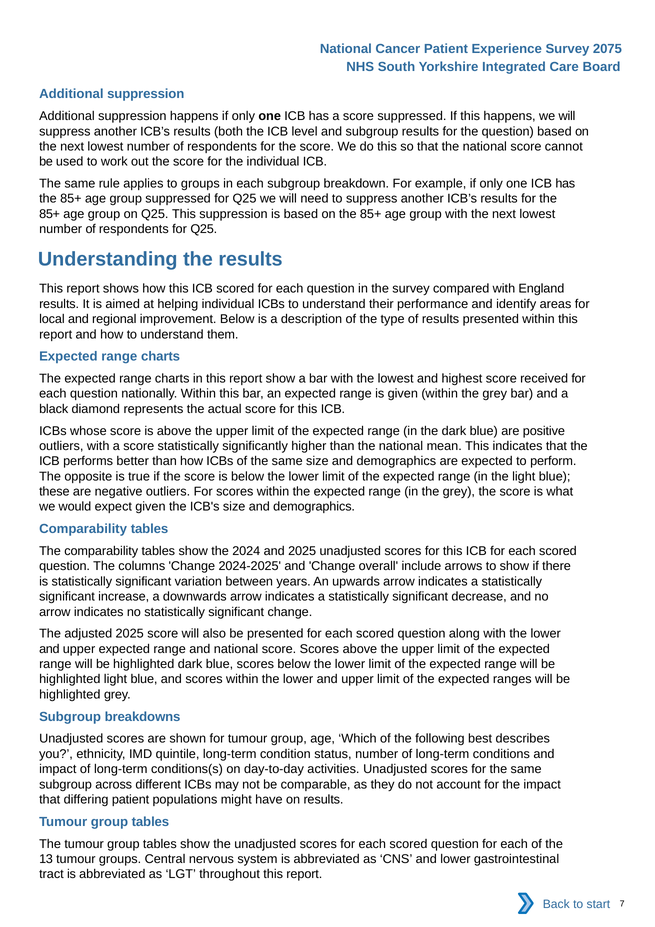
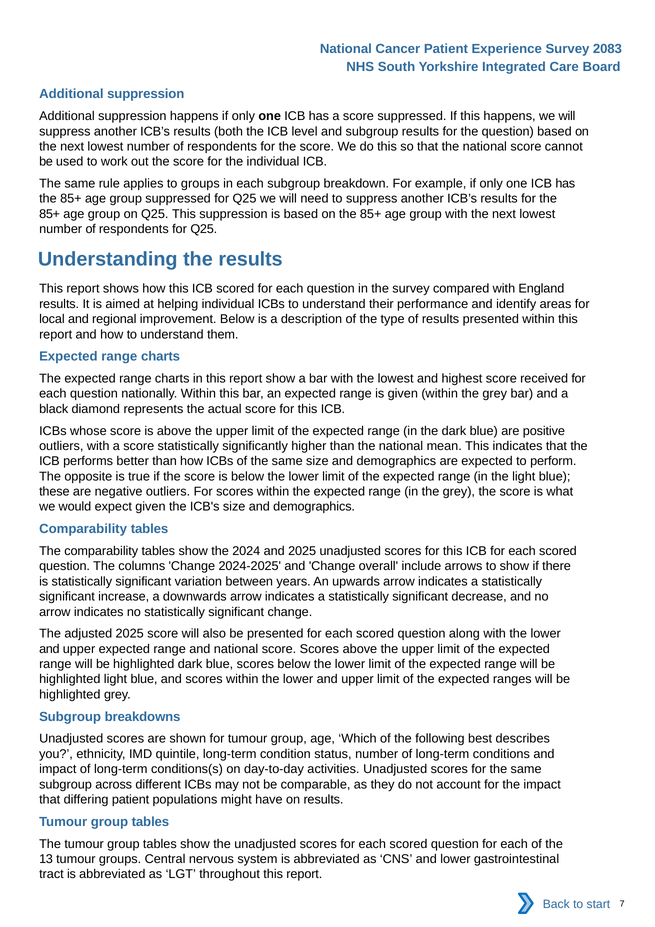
2075: 2075 -> 2083 (607, 49)
